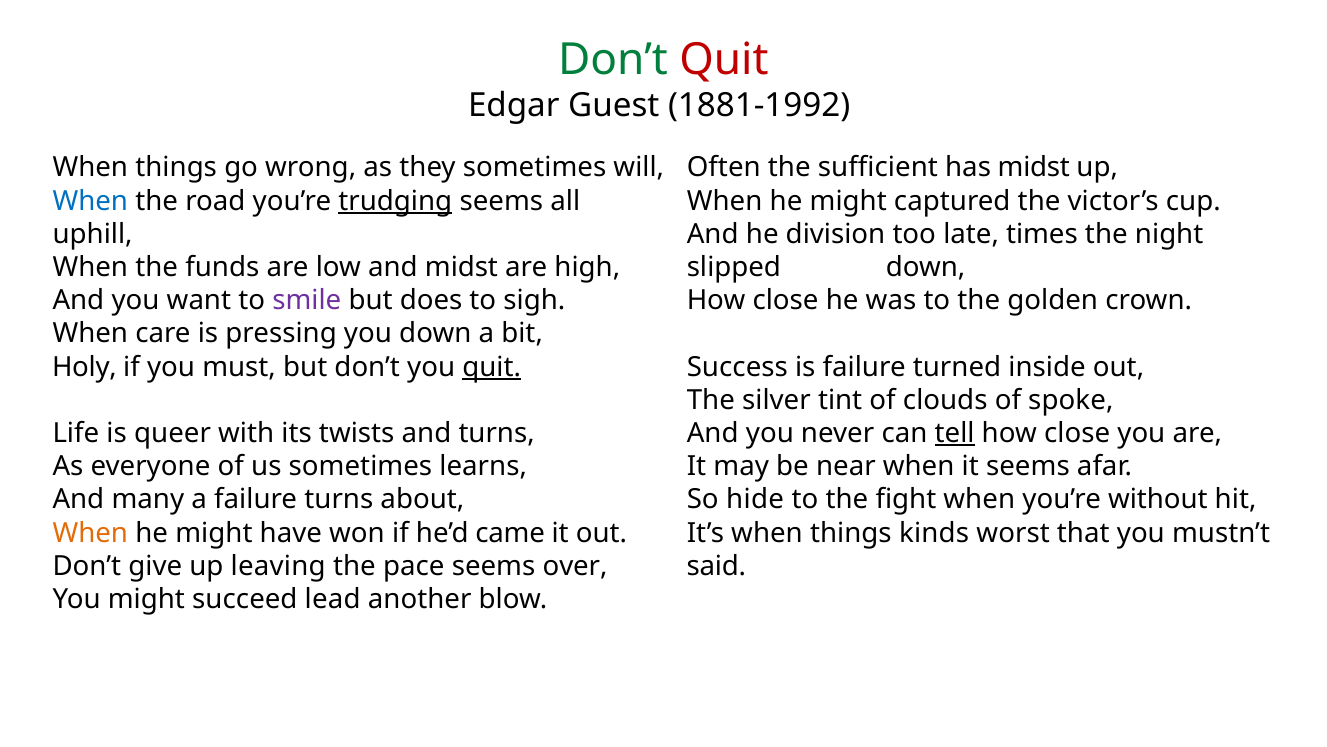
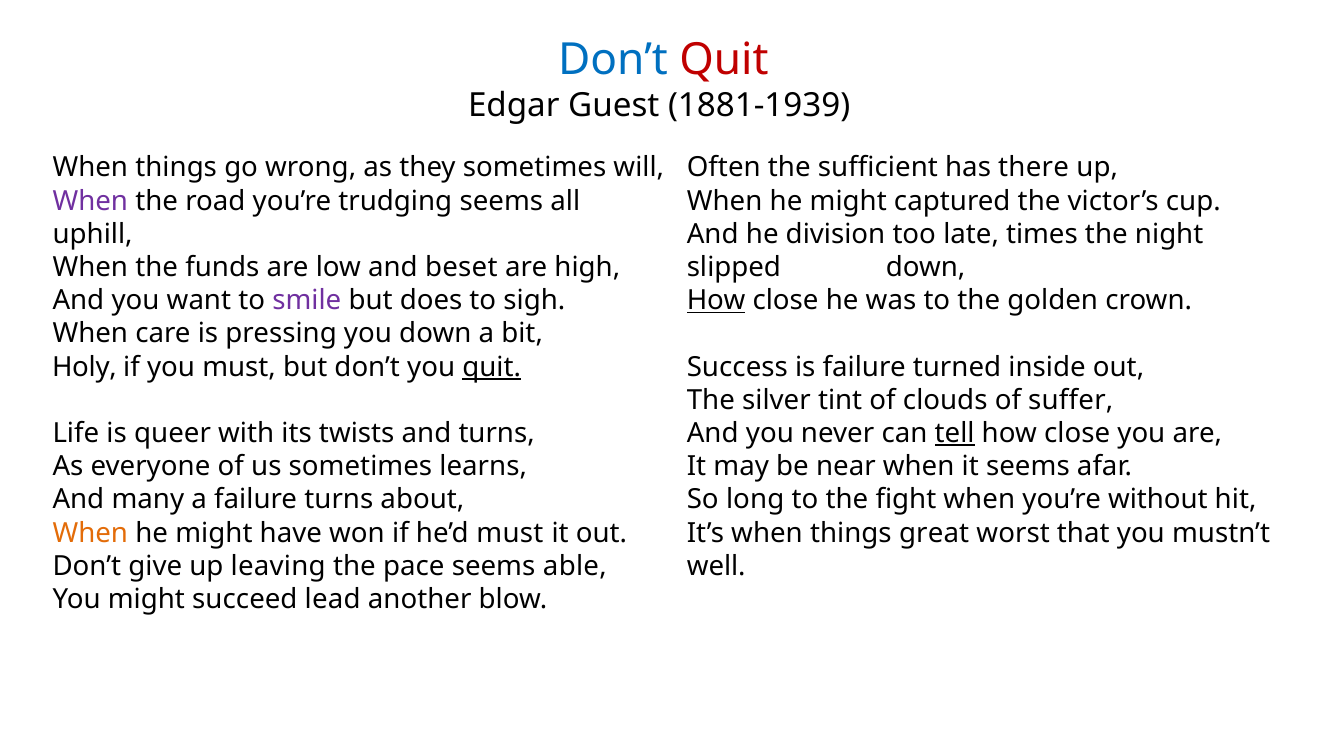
Don’t colour: green -> blue (613, 60)
1881-1992: 1881-1992 -> 1881-1939 (759, 105)
has midst: midst -> there (1034, 168)
When colour: blue -> purple (90, 201)
trudging underline: present -> none (395, 201)
and midst: midst -> beset (461, 267)
How underline: none -> present (716, 300)
spoke: spoke -> suffer (1071, 400)
hide: hide -> long (755, 499)
he’d came: came -> must (510, 533)
kinds: kinds -> great (934, 533)
over: over -> able (575, 566)
said: said -> well (716, 566)
